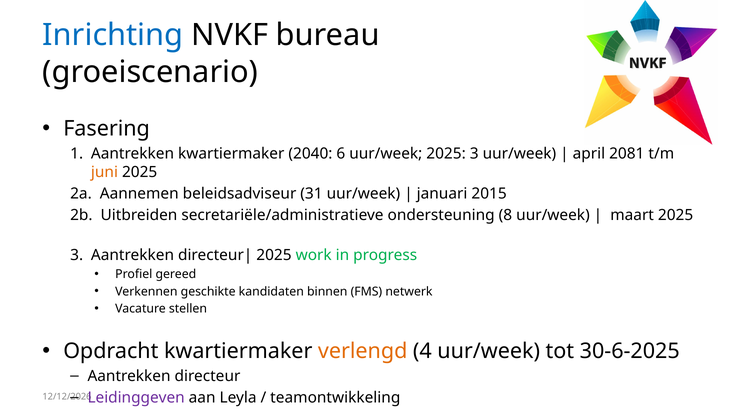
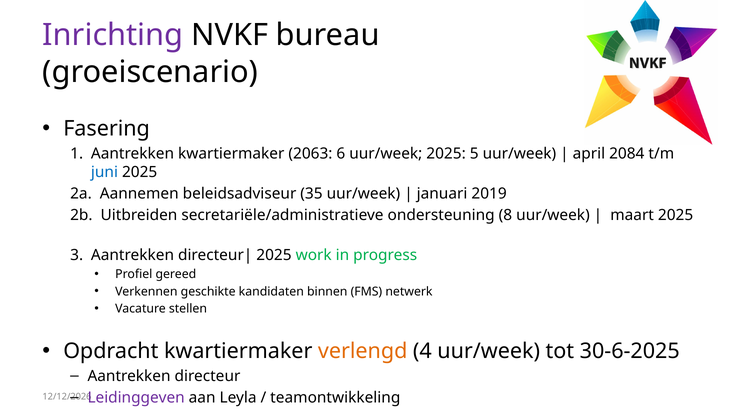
Inrichting colour: blue -> purple (113, 35)
2040: 2040 -> 2063 (310, 153)
2025 3: 3 -> 5 (474, 153)
2081: 2081 -> 2084 (627, 153)
juni colour: orange -> blue (104, 172)
31: 31 -> 35 (311, 194)
2015: 2015 -> 2019 (489, 194)
